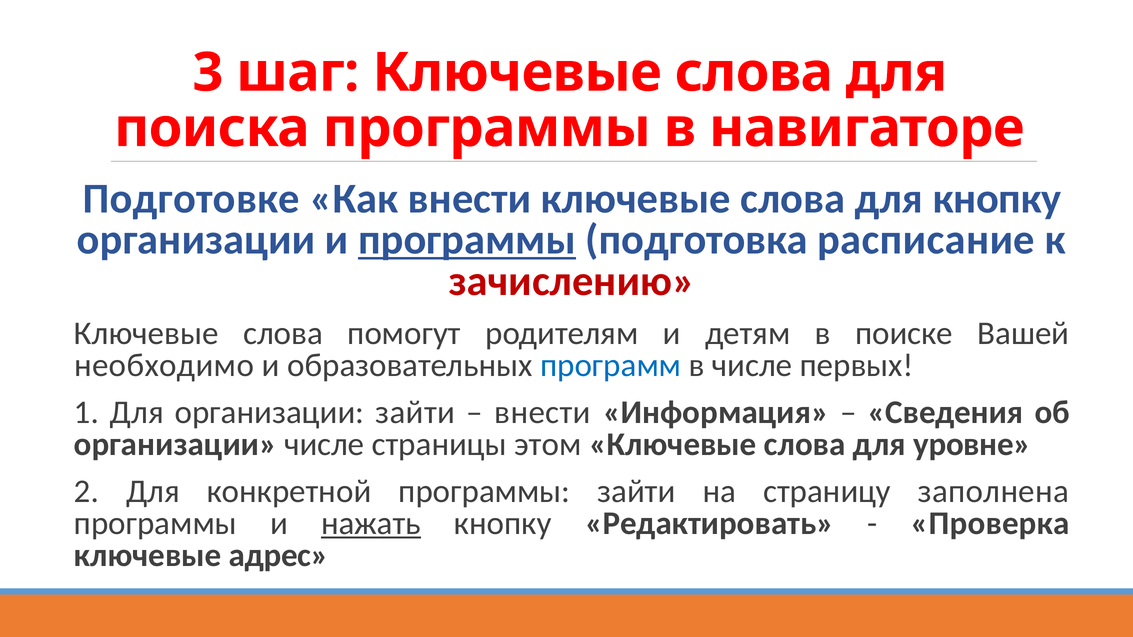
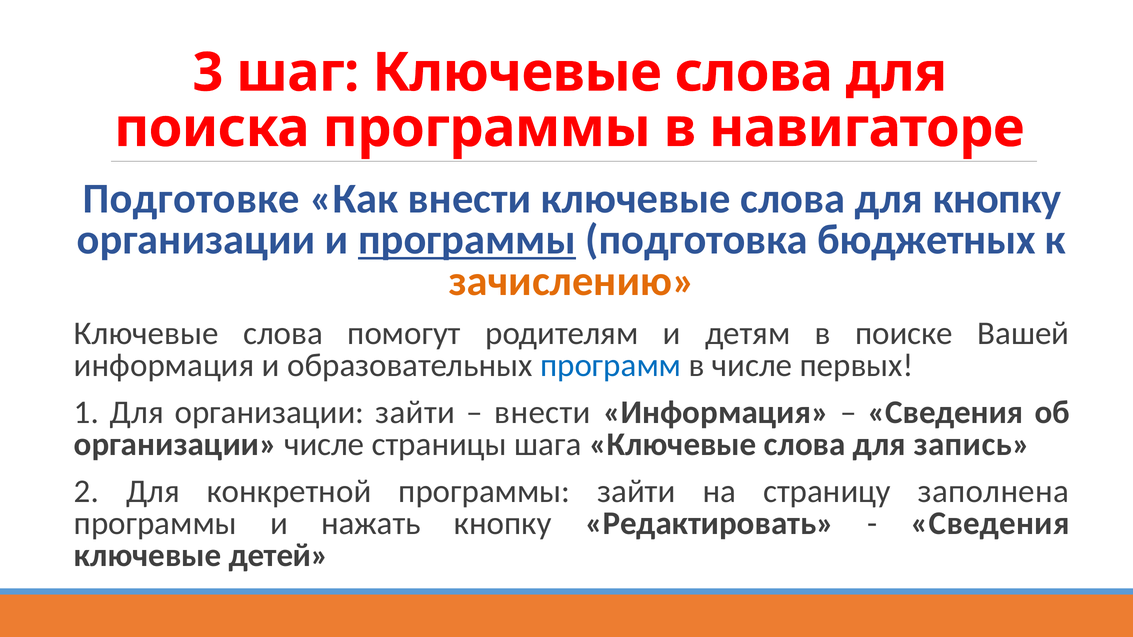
расписание: расписание -> бюджетных (926, 240)
зачислению colour: red -> orange (572, 281)
необходимо: необходимо -> информация (164, 365)
этом: этом -> шага (548, 445)
уровне: уровне -> запись (972, 445)
нажать underline: present -> none (371, 524)
Проверка: Проверка -> Сведения (990, 524)
адрес: адрес -> детей (279, 556)
